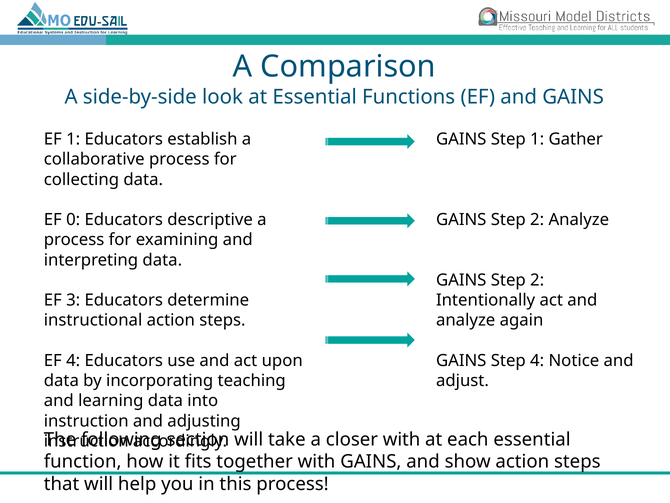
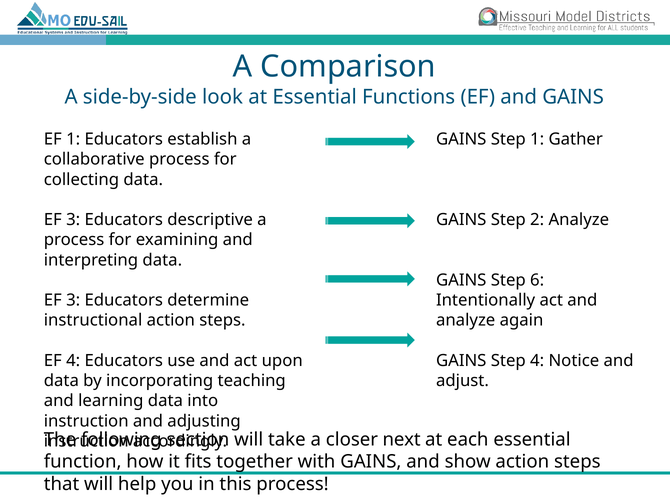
0: 0 -> 3 (73, 220)
2: 2 -> 6 (537, 280)
closer with: with -> next (402, 439)
